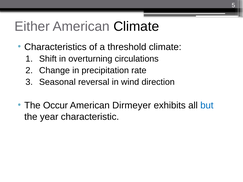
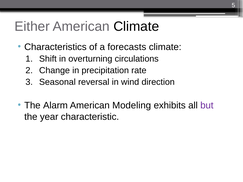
threshold: threshold -> forecasts (127, 47)
Occur: Occur -> Alarm (55, 106)
Dirmeyer: Dirmeyer -> Modeling (132, 106)
but colour: blue -> purple (207, 106)
